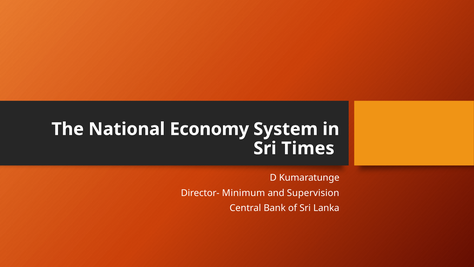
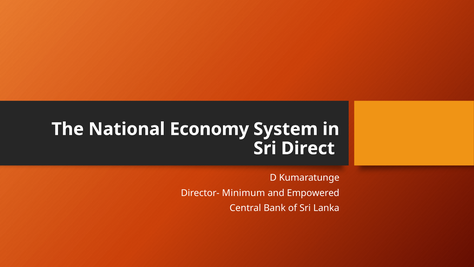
Times: Times -> Direct (308, 148)
Supervision: Supervision -> Empowered (313, 193)
